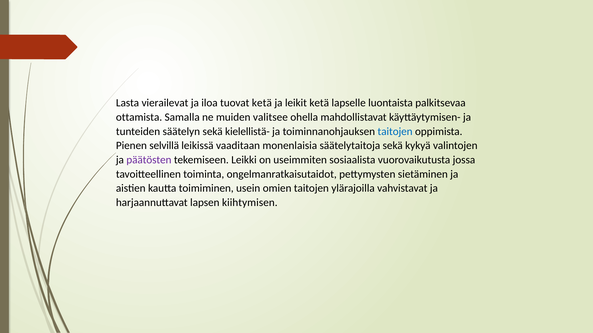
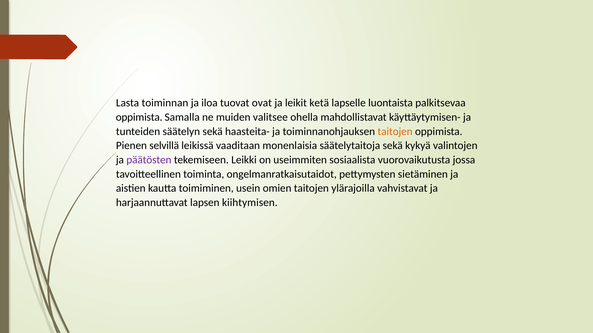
vierailevat: vierailevat -> toiminnan (165, 103)
tuovat ketä: ketä -> ovat (262, 103)
ottamista: ottamista -> oppimista (139, 117)
kielellistä-: kielellistä- -> haasteita- (247, 132)
taitojen colour: blue -> orange (395, 132)
